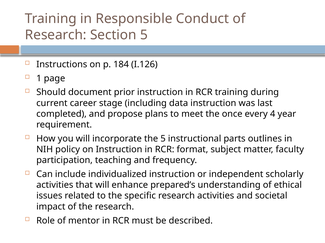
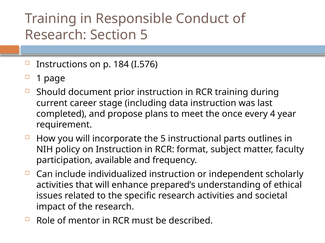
I.126: I.126 -> I.576 (144, 65)
teaching: teaching -> available (113, 161)
